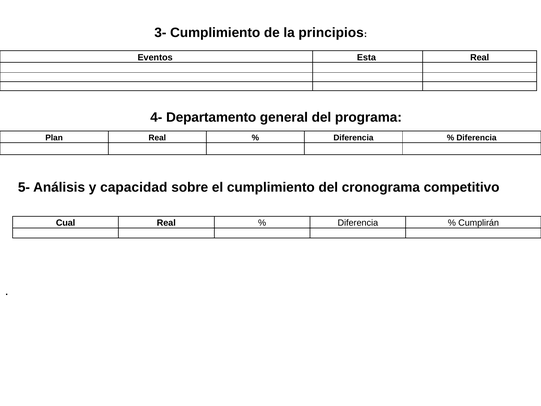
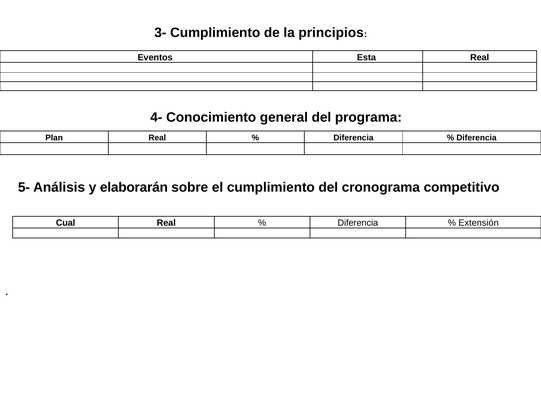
Departamento: Departamento -> Conocimiento (211, 117)
capacidad: capacidad -> elaborarán (134, 187)
Cumplirán: Cumplirán -> Extensión (479, 223)
